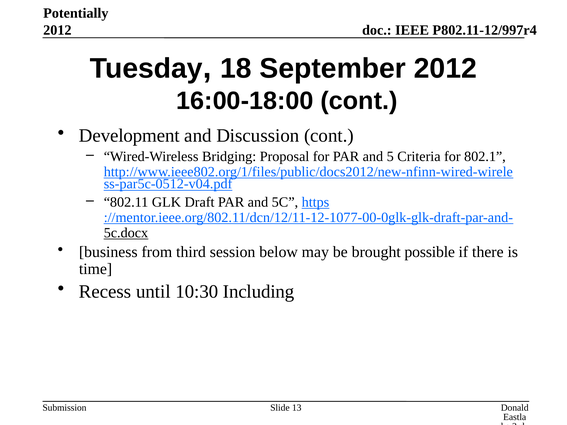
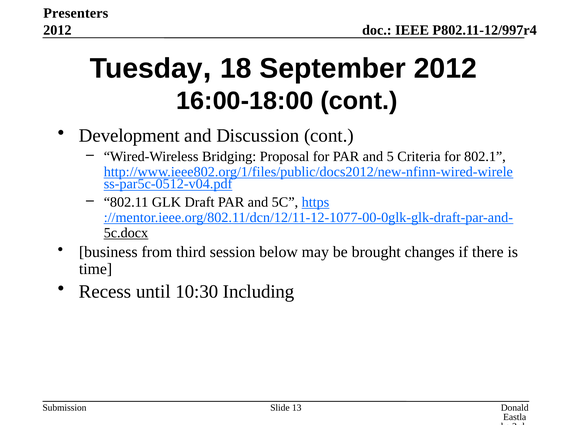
Potentially: Potentially -> Presenters (76, 13)
possible: possible -> changes (430, 252)
